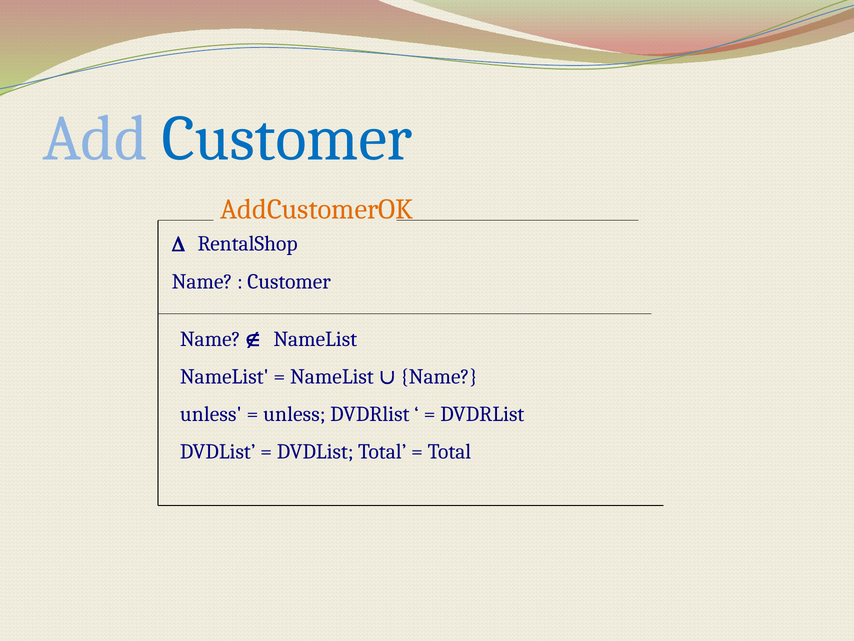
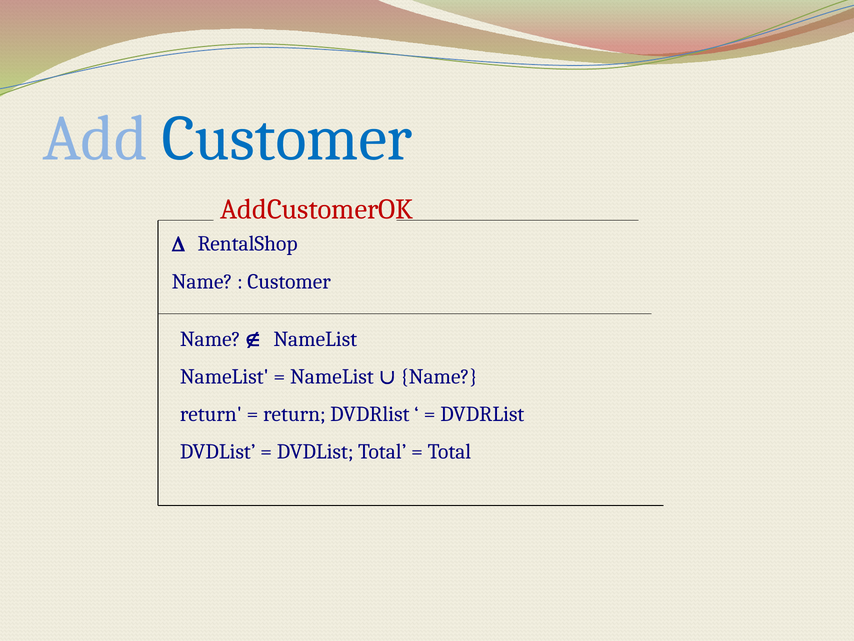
AddCustomerOK colour: orange -> red (317, 209)
unless: unless -> return (211, 414)
unless: unless -> return (294, 414)
